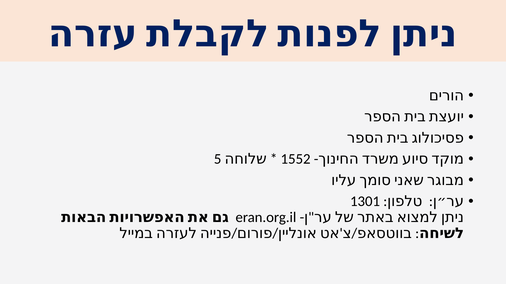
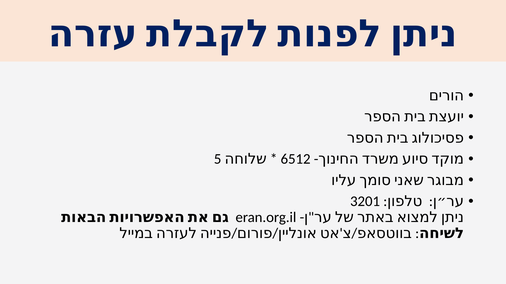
1552: 1552 -> 6512 (296, 159)
1301: 1301 -> 3201 (365, 202)
